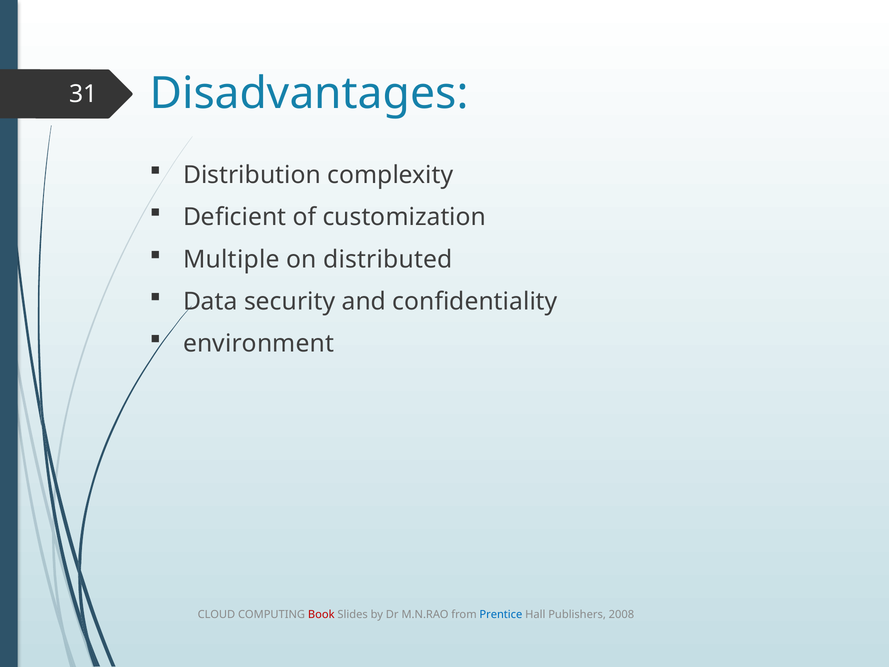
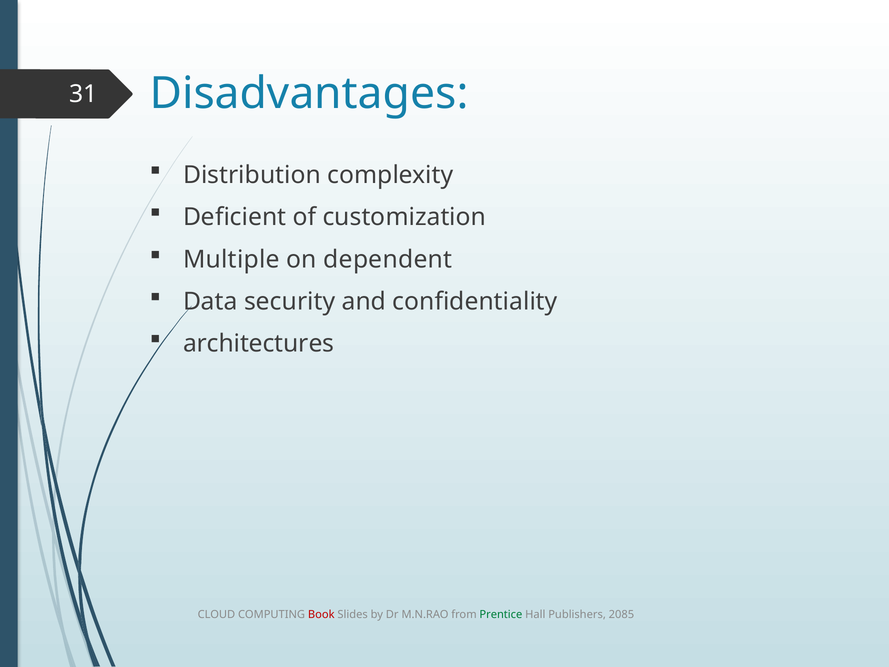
distributed: distributed -> dependent (388, 259)
environment: environment -> architectures (259, 343)
Prentice colour: blue -> green (501, 614)
2008: 2008 -> 2085 (621, 614)
